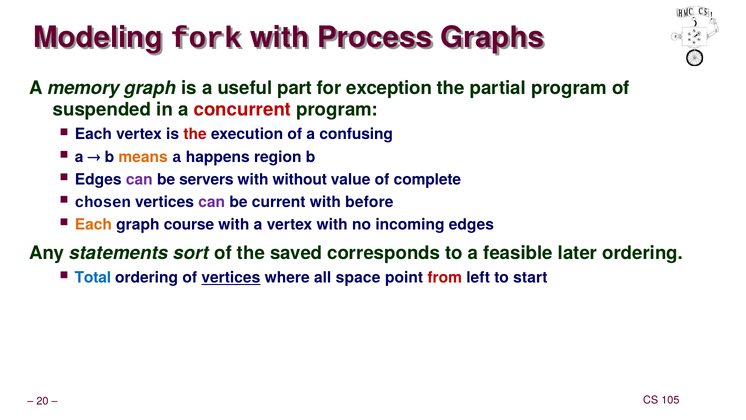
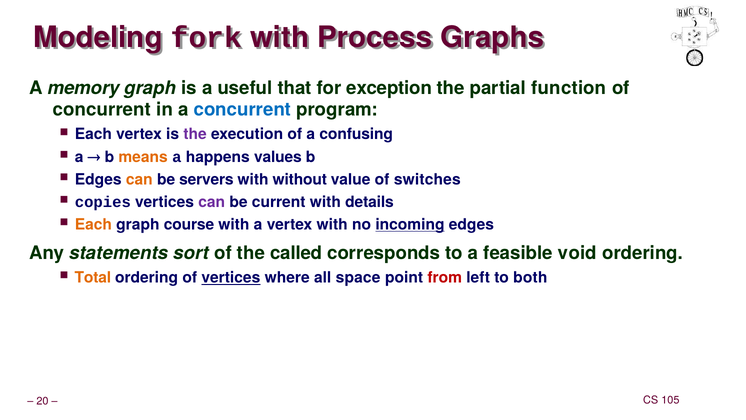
part: part -> that (295, 88)
partial program: program -> function (569, 88)
suspended: suspended -> concurrent (102, 110)
concurrent colour: red -> blue (242, 110)
the colour: red -> purple (195, 134)
region: region -> values (278, 157)
can colour: purple -> orange (139, 179)
complete: complete -> switches (427, 179)
chosen: chosen -> copies (103, 202)
before: before -> details (369, 202)
incoming underline: none -> present (410, 224)
saved: saved -> called (296, 253)
later: later -> void (577, 253)
Total colour: blue -> orange (93, 277)
start: start -> both (530, 277)
